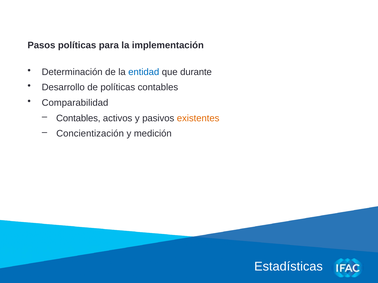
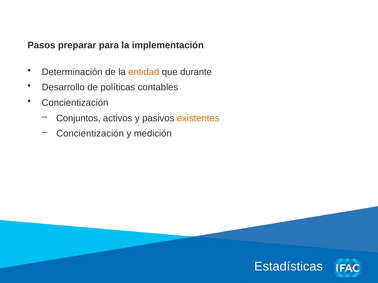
Pasos políticas: políticas -> preparar (77, 45)
entidad colour: blue -> orange (144, 72)
Comparabilidad: Comparabilidad -> Concientización (75, 103)
Contables: Contables -> Conjuntos (78, 118)
